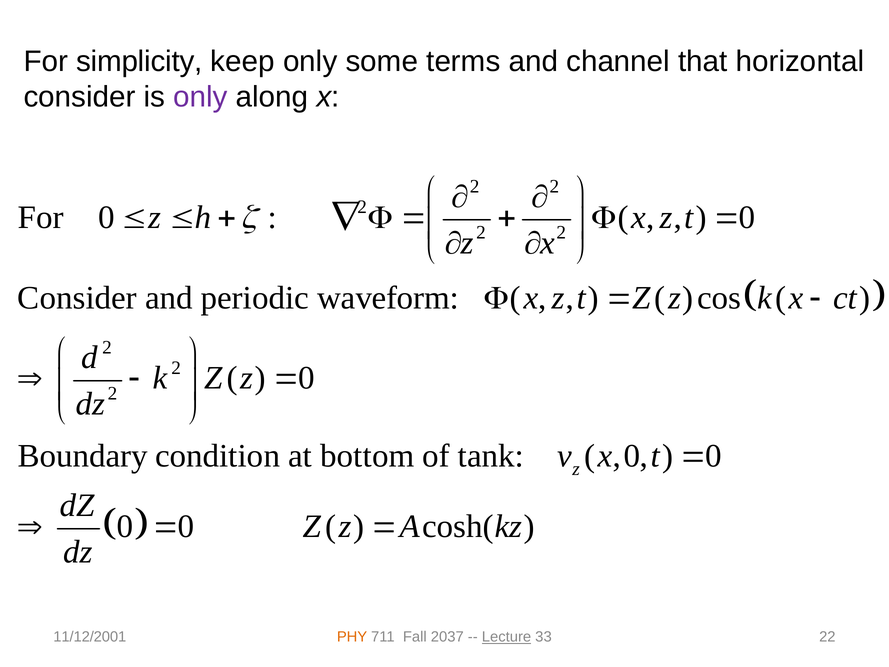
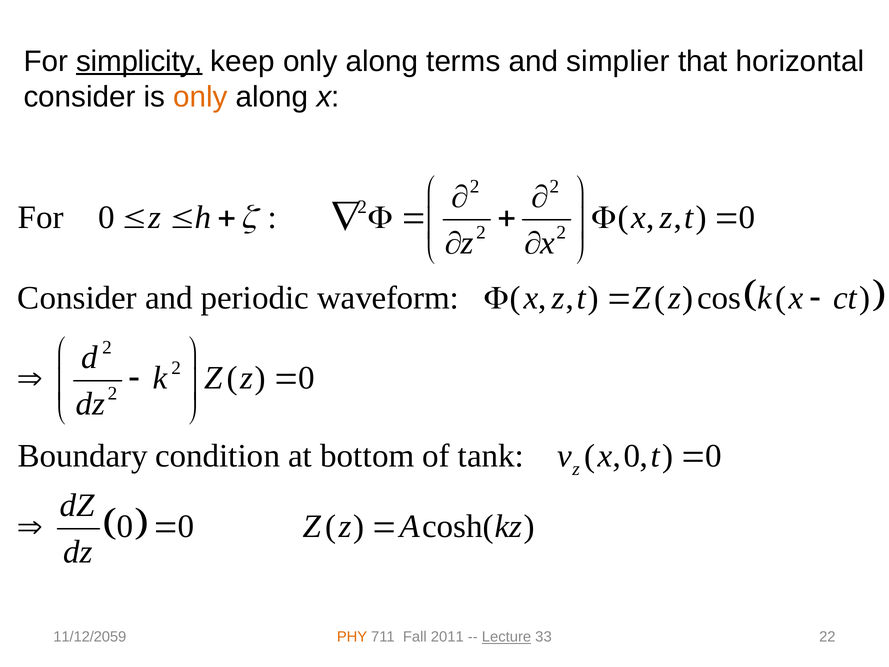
simplicity underline: none -> present (139, 61)
keep only some: some -> along (382, 61)
channel: channel -> simplier (618, 61)
only colour: purple -> orange (200, 97)
11/12/2001: 11/12/2001 -> 11/12/2059 (90, 637)
2037: 2037 -> 2011 (447, 637)
